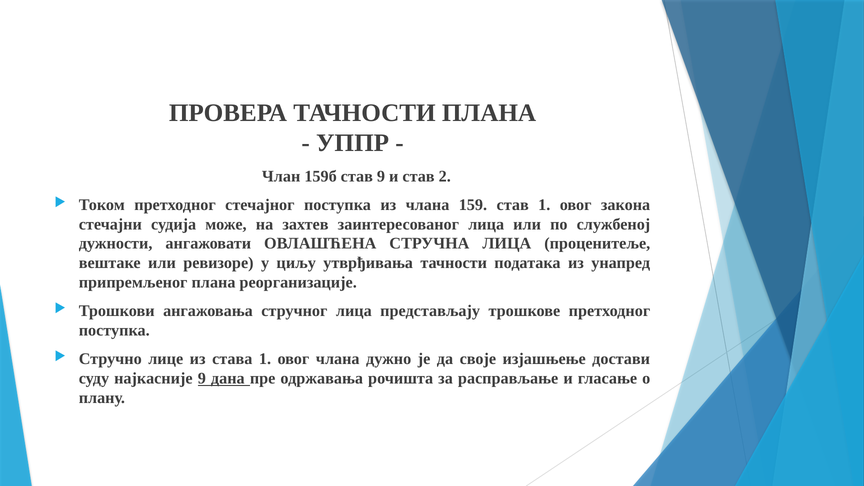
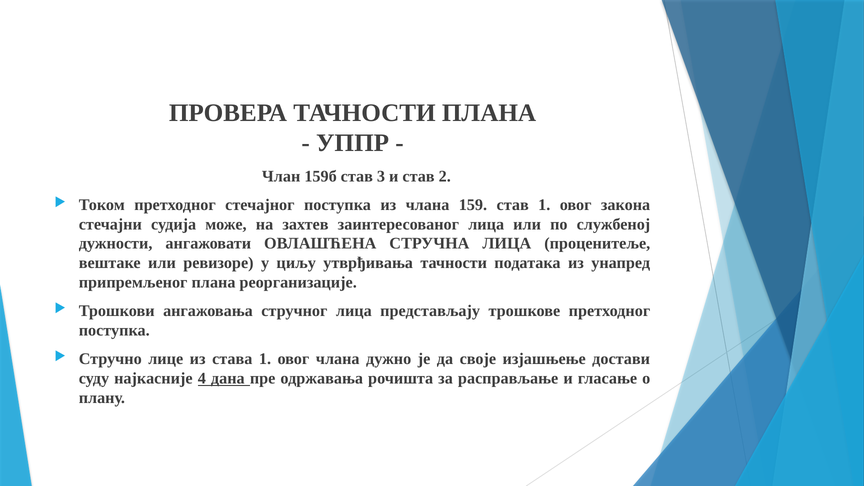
став 9: 9 -> 3 (381, 176)
најкасније 9: 9 -> 4 (202, 378)
